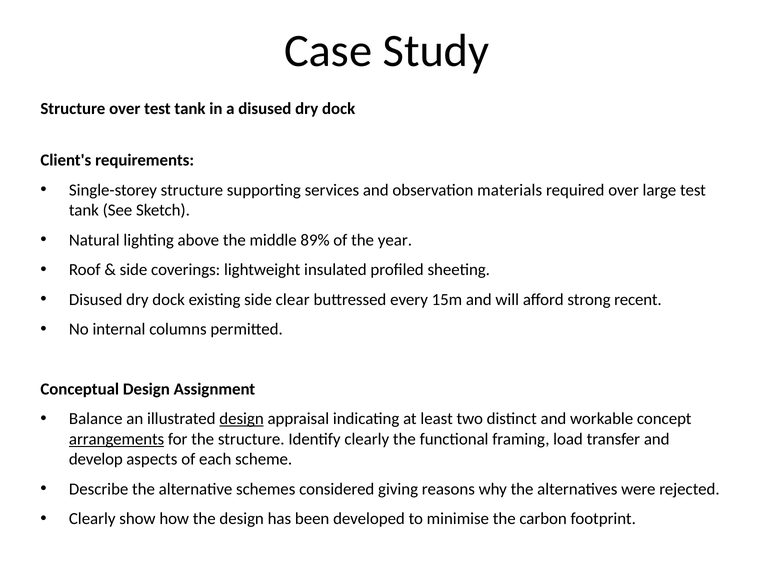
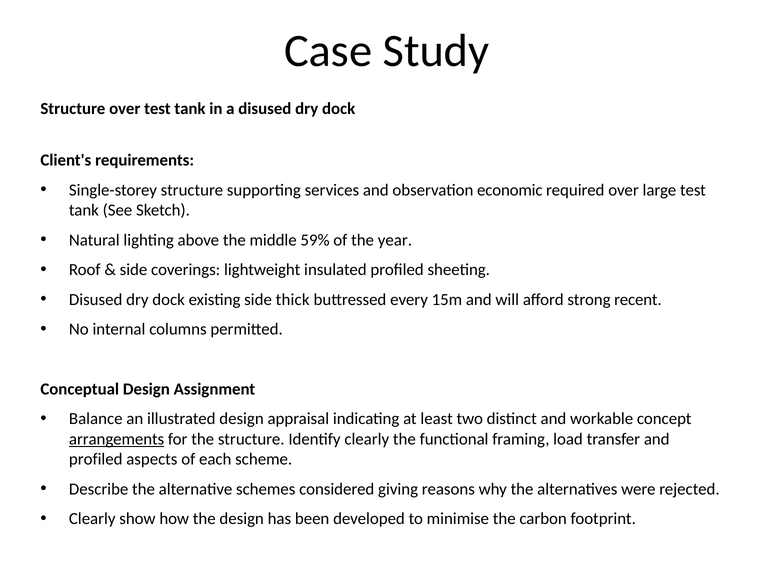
materials: materials -> economic (510, 190)
89%: 89% -> 59% (315, 240)
clear: clear -> thick (293, 300)
design underline: present -> none (242, 419)
develop: develop -> profiled (96, 459)
